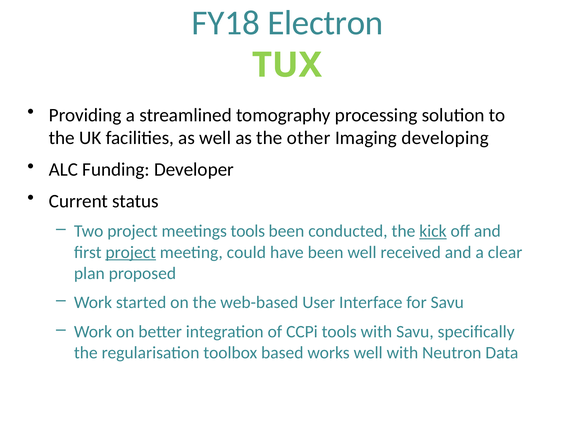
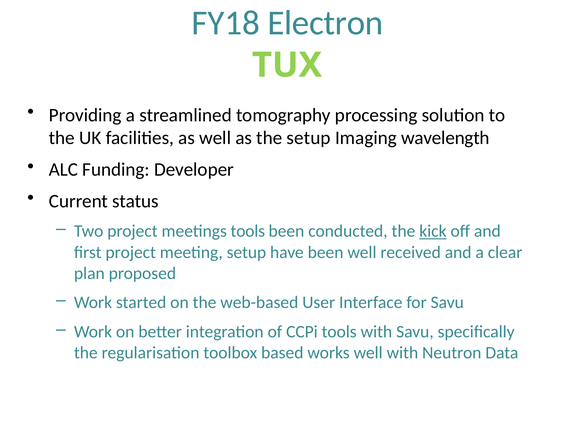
the other: other -> setup (309, 138)
developing: developing -> wavelength (445, 138)
project underline: present -> none (131, 253)
meeting could: could -> setup (246, 253)
